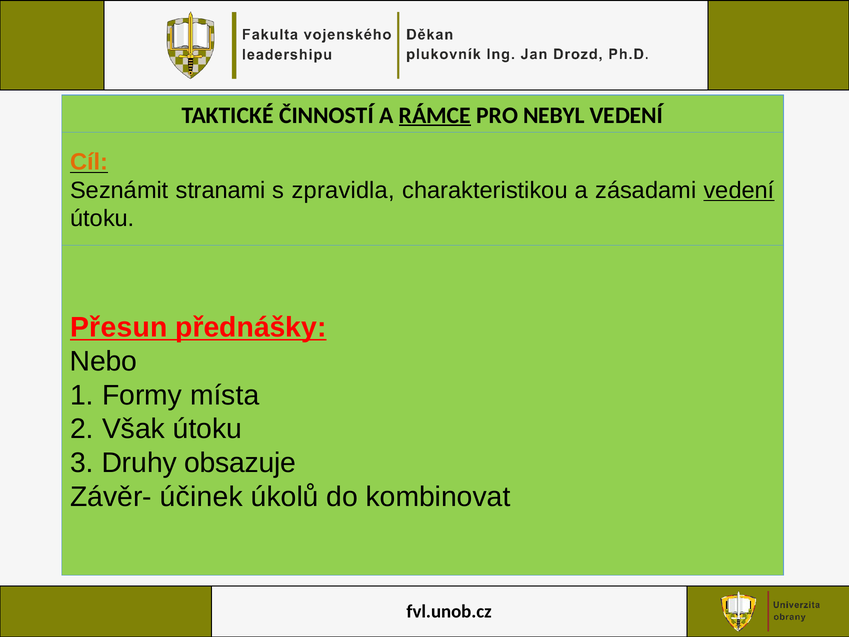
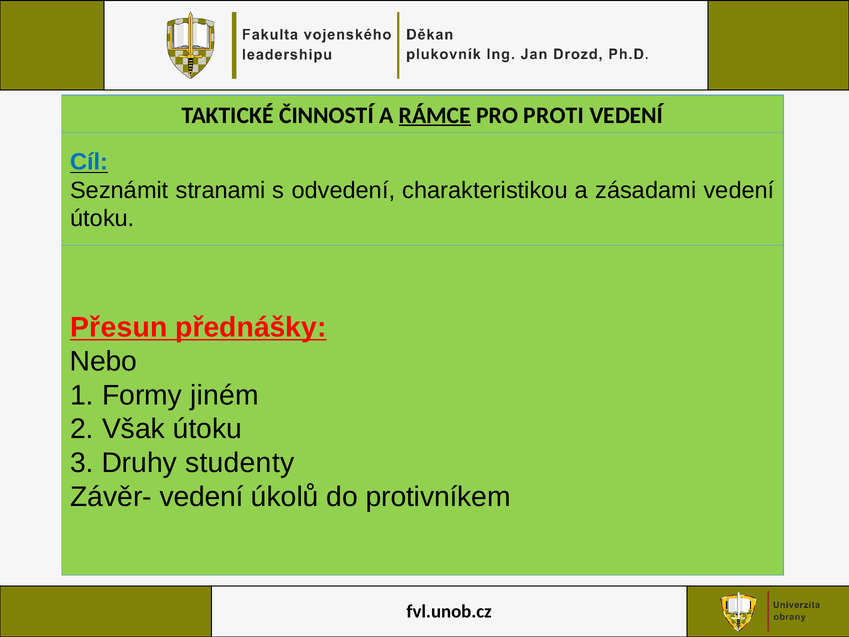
NEBYL: NEBYL -> PROTI (554, 115)
Cíl colour: orange -> blue (89, 162)
zpravidla: zpravidla -> odvedení (343, 190)
vedení underline: present -> none (739, 190)
místa: místa -> jiném (225, 395)
obsazuje: obsazuje -> studenty (240, 463)
Závěr- účinek: účinek -> vedení (202, 497)
kombinovat: kombinovat -> protivníkem (438, 497)
